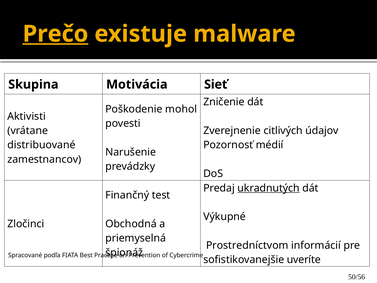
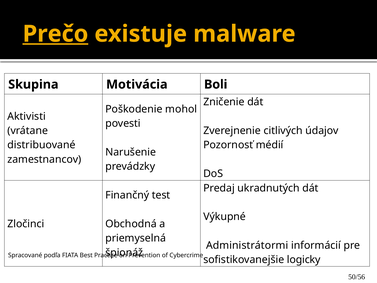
Sieť: Sieť -> Boli (216, 84)
ukradnutých underline: present -> none (269, 188)
Prostredníctvom: Prostredníctvom -> Administrátormi (247, 245)
uveríte: uveríte -> logicky (304, 259)
